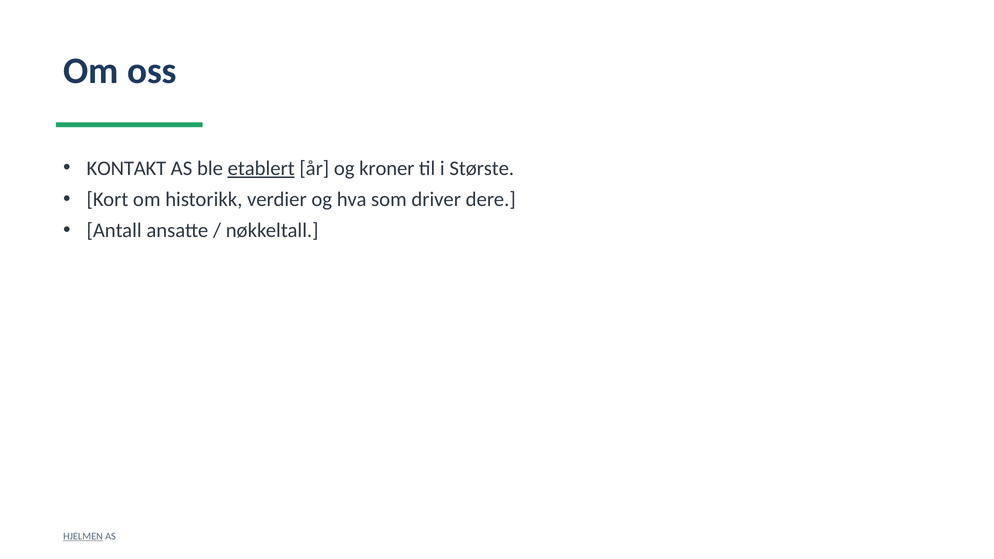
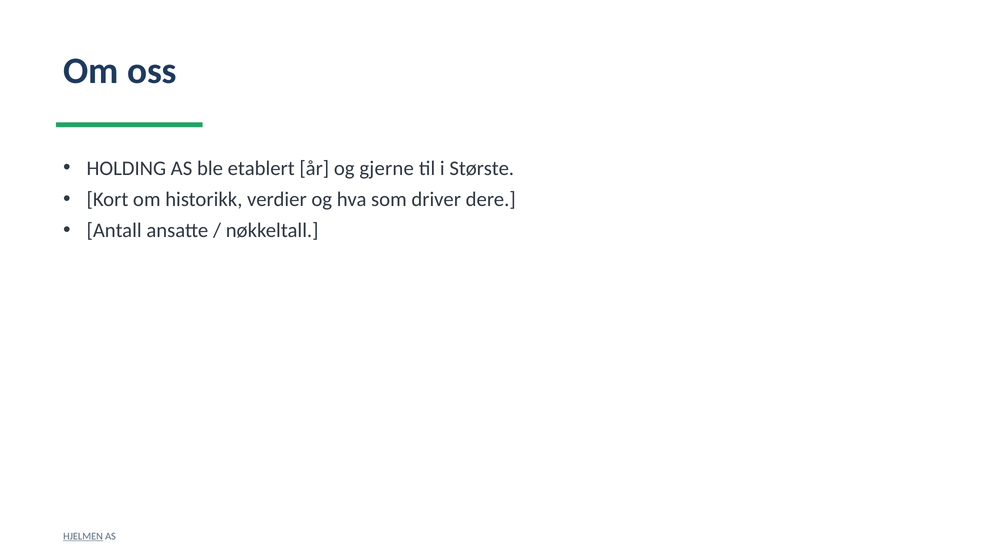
KONTAKT: KONTAKT -> HOLDING (126, 168)
etablert underline: present -> none (261, 168)
kroner: kroner -> gjerne (387, 168)
